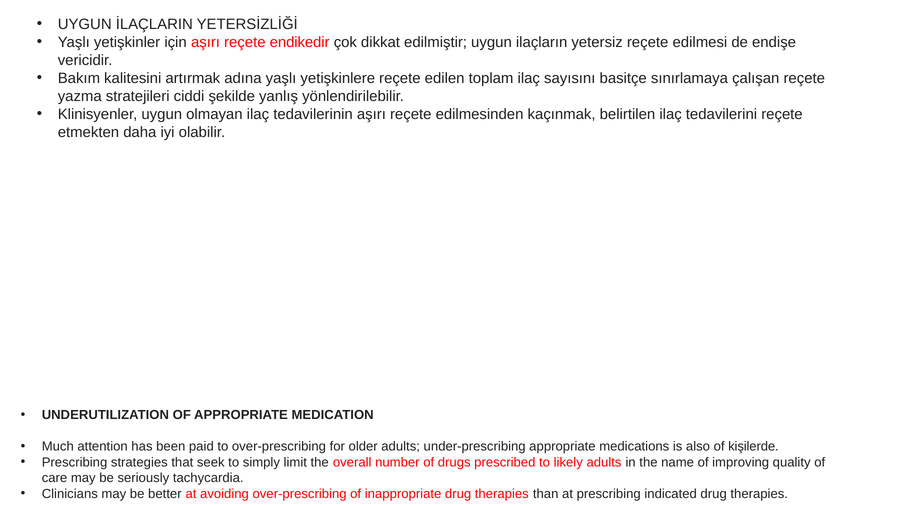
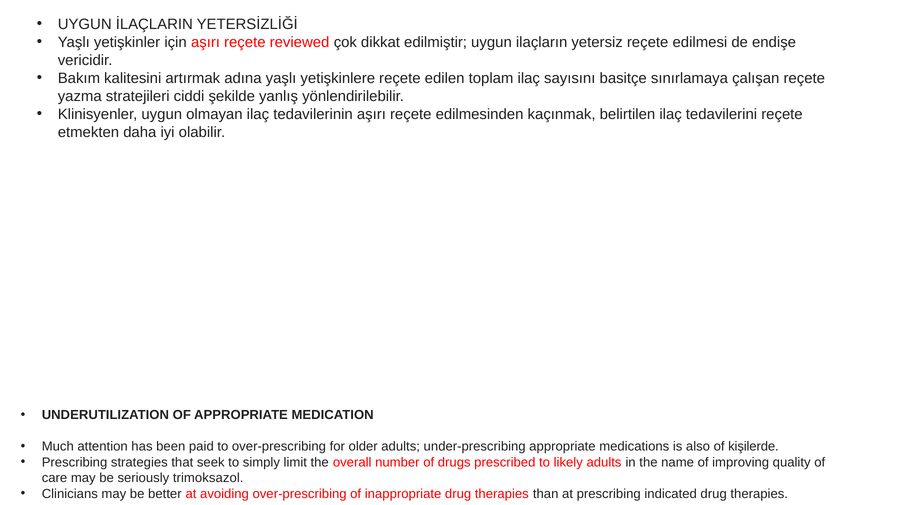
endikedir: endikedir -> reviewed (300, 42)
tachycardia: tachycardia -> trimoksazol (208, 478)
